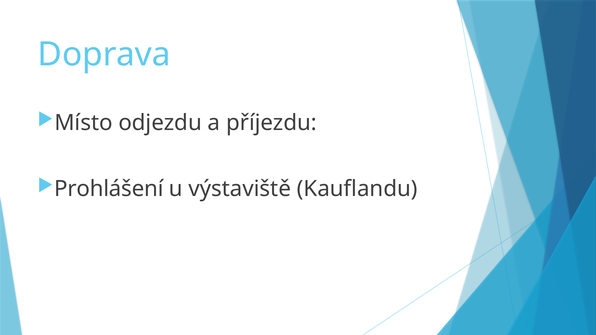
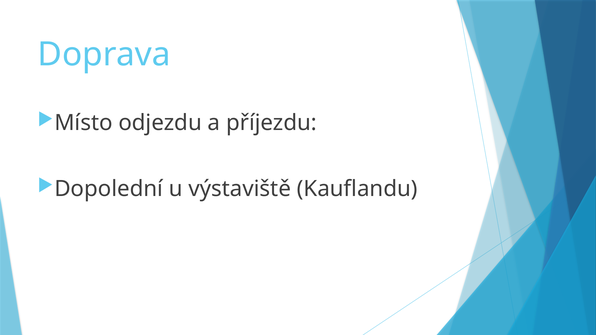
Prohlášení: Prohlášení -> Dopolední (109, 189)
